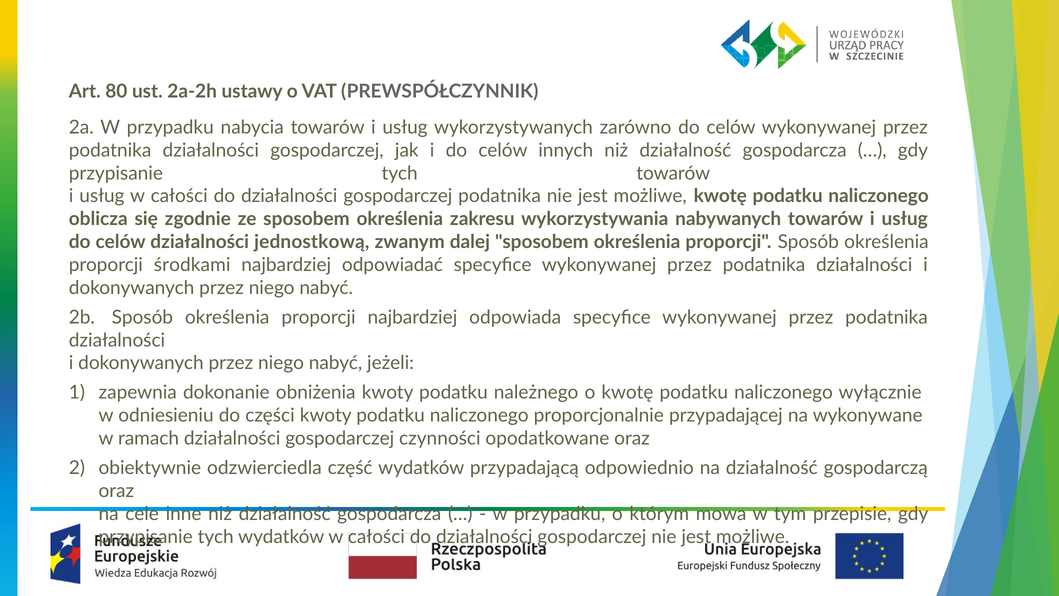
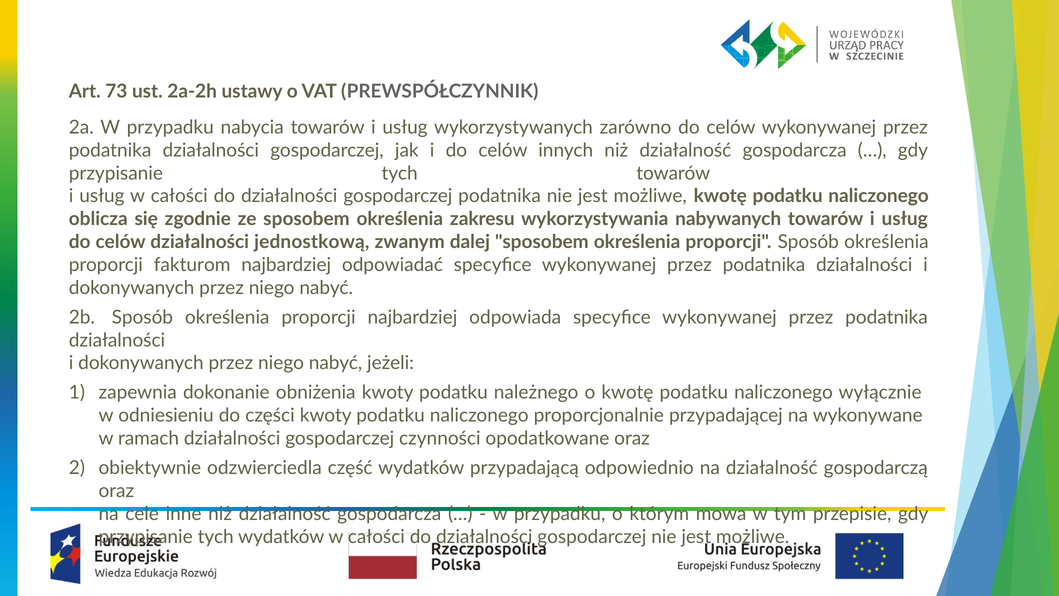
80: 80 -> 73 (116, 91)
środkami: środkami -> fakturom (192, 265)
